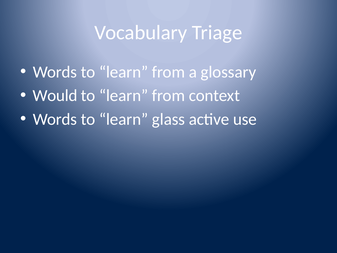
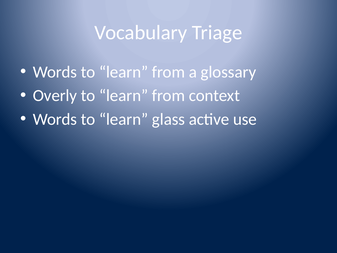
Would: Would -> Overly (55, 96)
